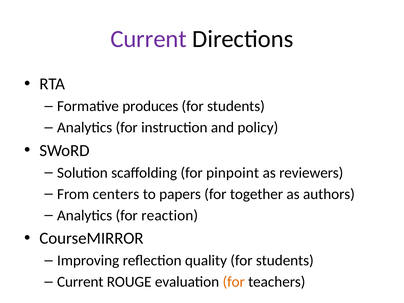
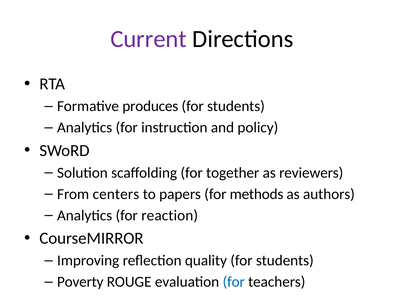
pinpoint: pinpoint -> together (233, 173)
together: together -> methods (257, 194)
Current: Current -> Poverty (80, 282)
for colour: orange -> blue (234, 282)
